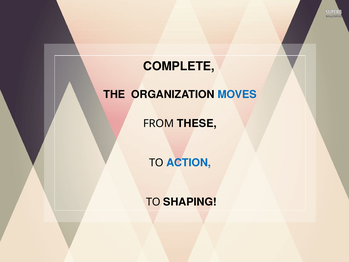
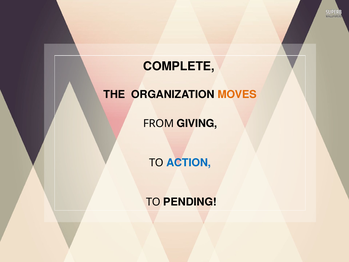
MOVES colour: blue -> orange (237, 94)
THESE: THESE -> GIVING (197, 123)
SHAPING: SHAPING -> PENDING (190, 202)
